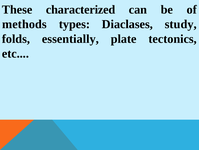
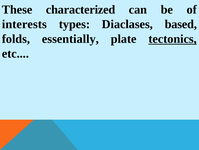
methods: methods -> interests (24, 24)
study: study -> based (181, 24)
tectonics underline: none -> present (173, 39)
